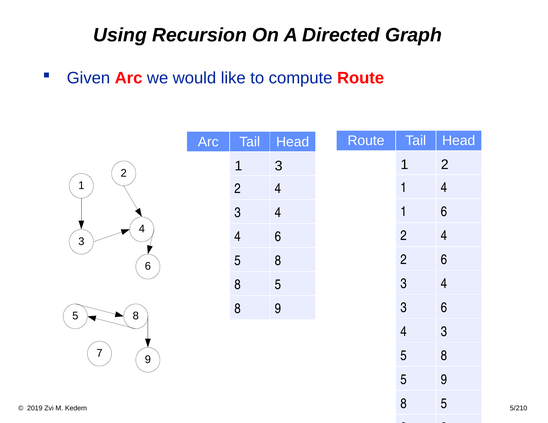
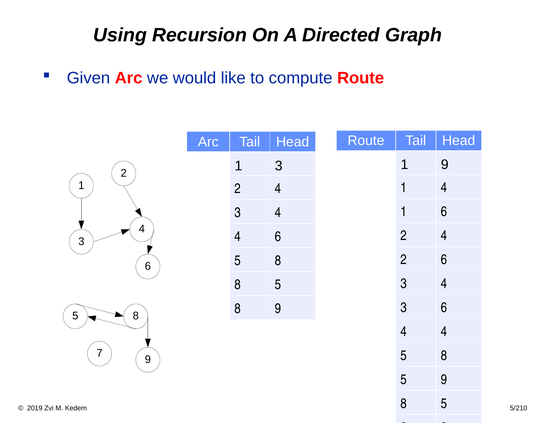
2: 2 -> 9 (445, 165)
3: 3 -> 4 (444, 332)
